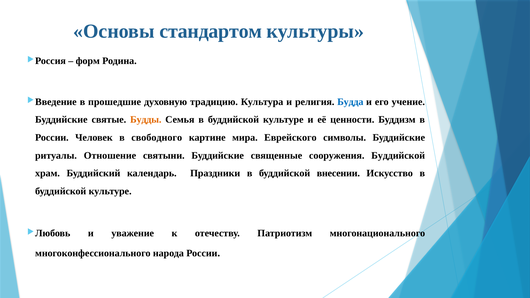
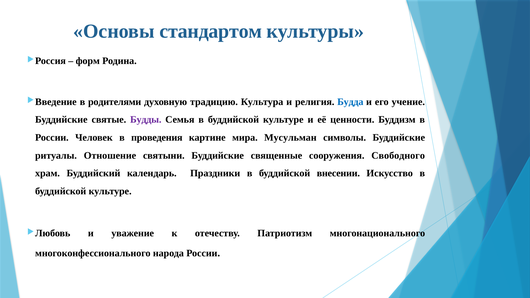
прошедшие: прошедшие -> родителями (115, 102)
Будды colour: orange -> purple (146, 120)
свободного: свободного -> проведения (157, 138)
Еврейского: Еврейского -> Мусульман (290, 138)
сооружения Буддийской: Буддийской -> Свободного (398, 156)
